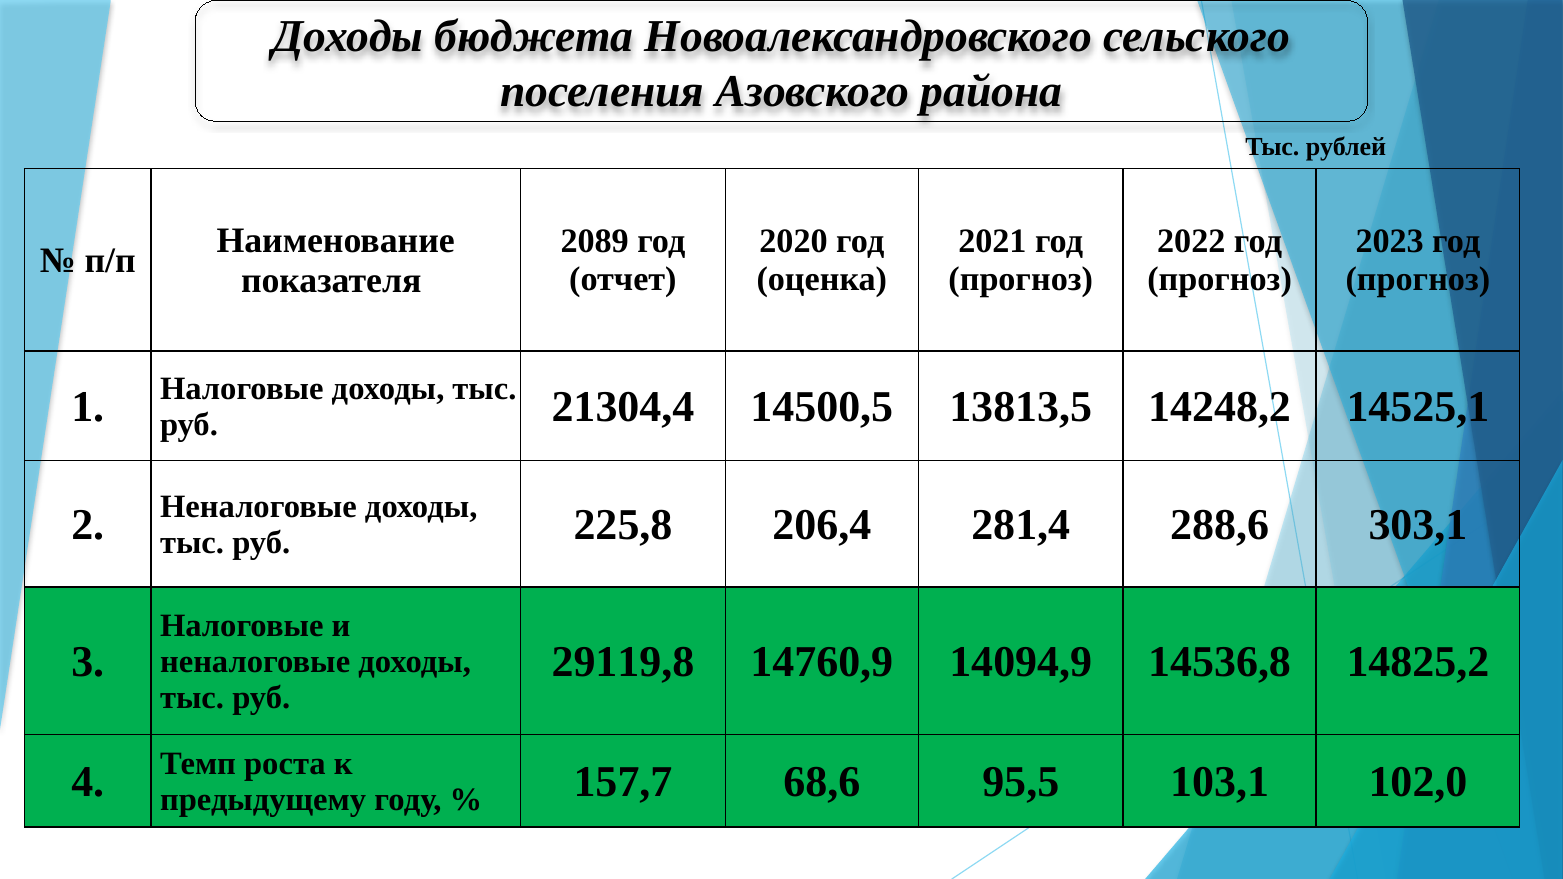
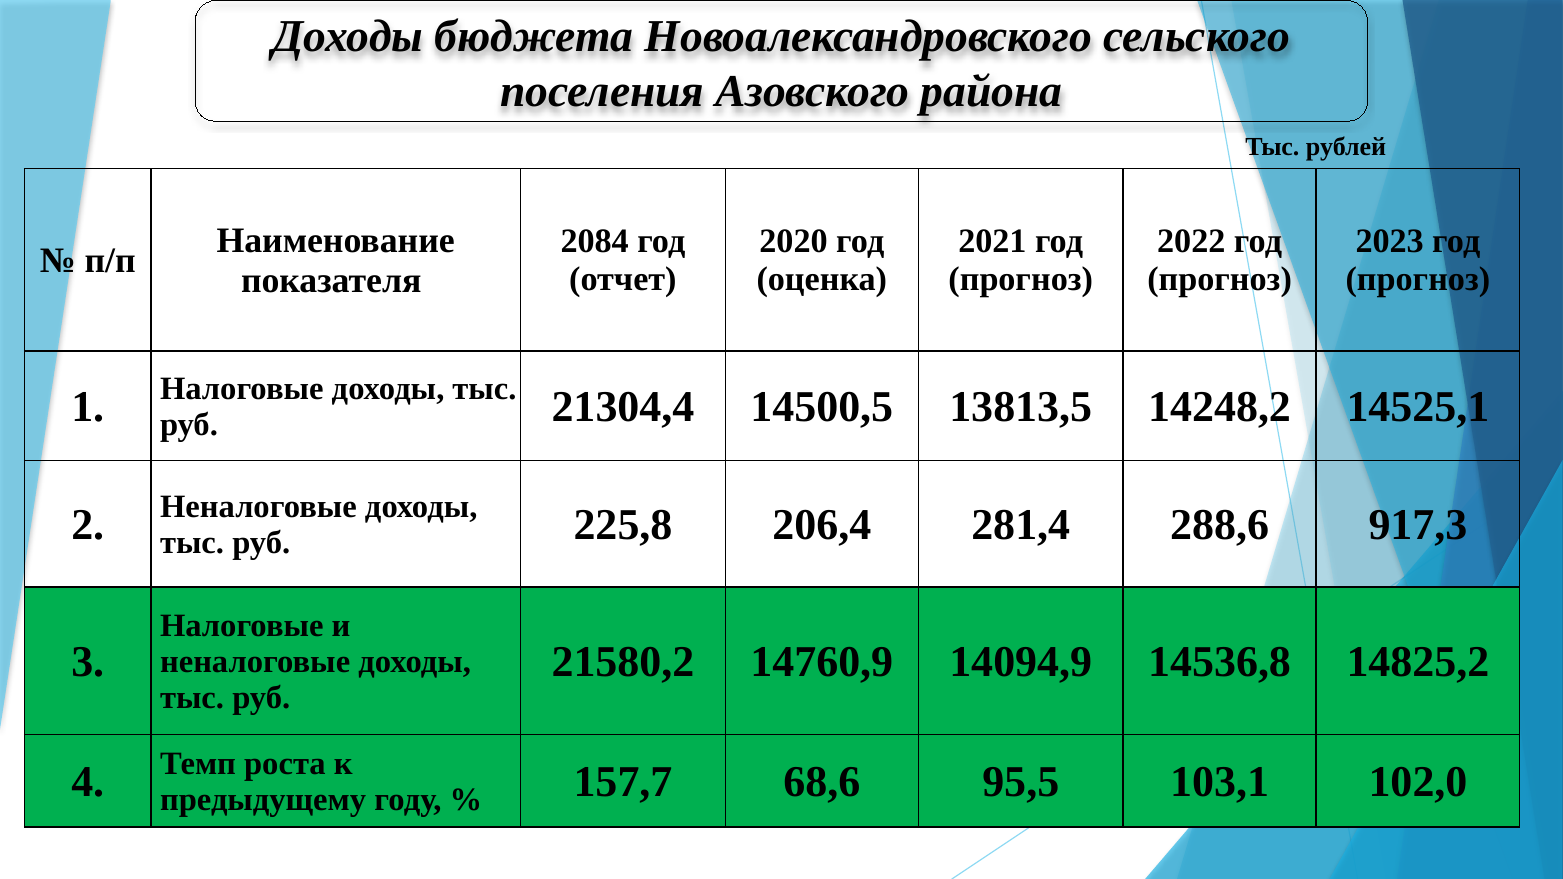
2089: 2089 -> 2084 (595, 242)
303,1: 303,1 -> 917,3 (1418, 525)
29119,8: 29119,8 -> 21580,2 (623, 662)
